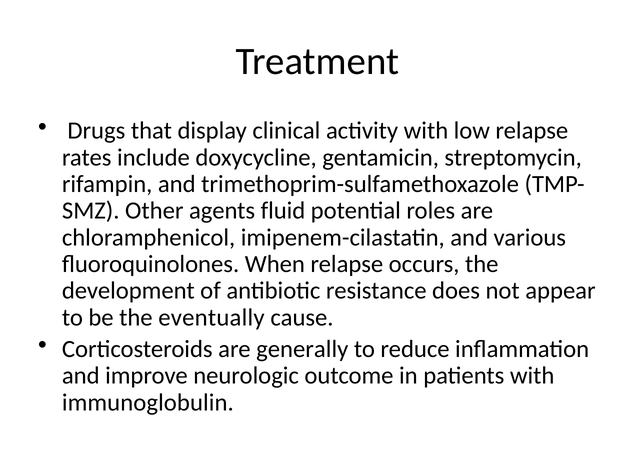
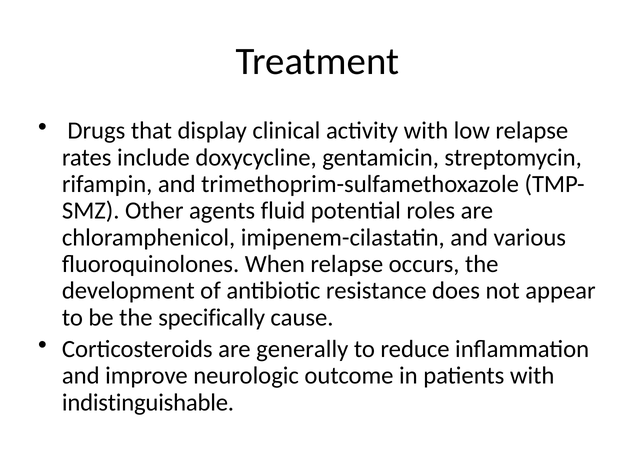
eventually: eventually -> specifically (212, 318)
immunoglobulin: immunoglobulin -> indistinguishable (148, 403)
